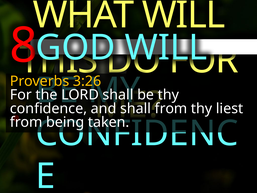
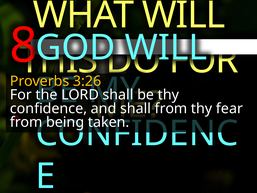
liest: liest -> fear (229, 108)
